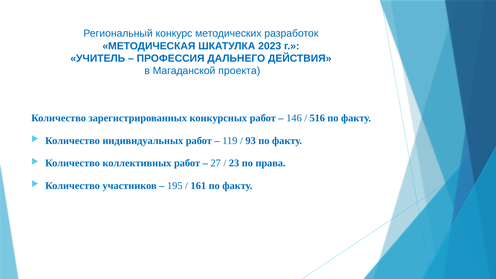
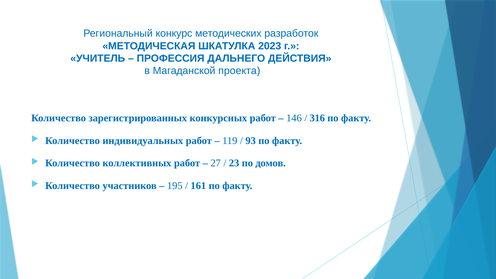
516: 516 -> 316 (317, 118)
права: права -> домов (271, 163)
